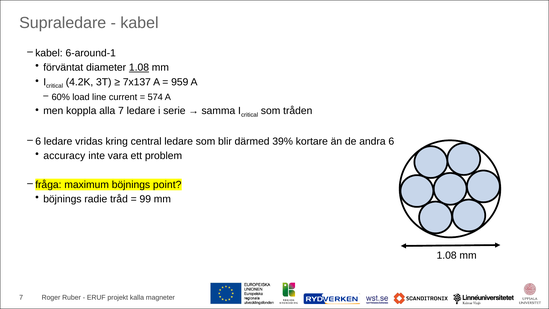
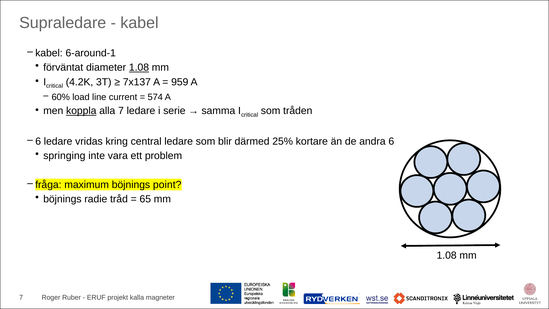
koppla underline: none -> present (81, 111)
39%: 39% -> 25% (283, 141)
accuracy: accuracy -> springing (64, 156)
99: 99 -> 65 (145, 199)
